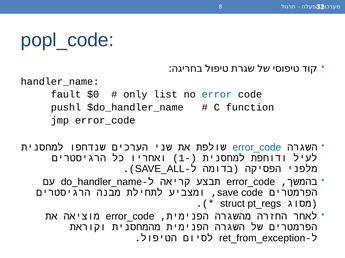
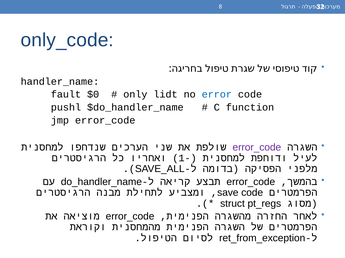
popl_code: popl_code -> only_code (67, 40)
list: list -> lidt (166, 95)
error_code colour: blue -> purple (257, 148)
